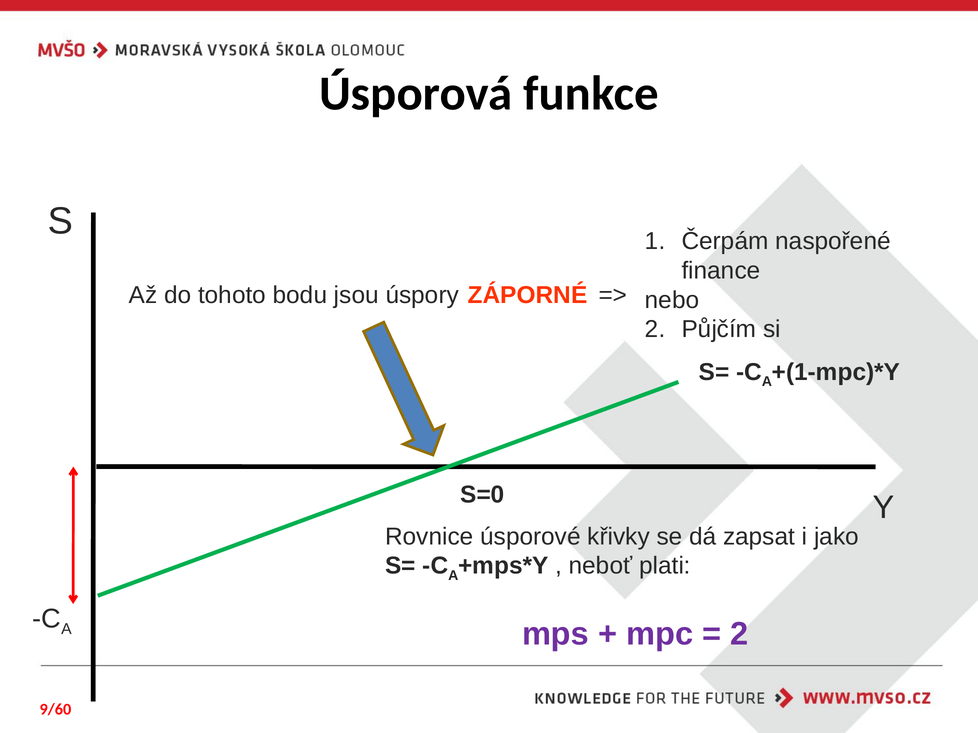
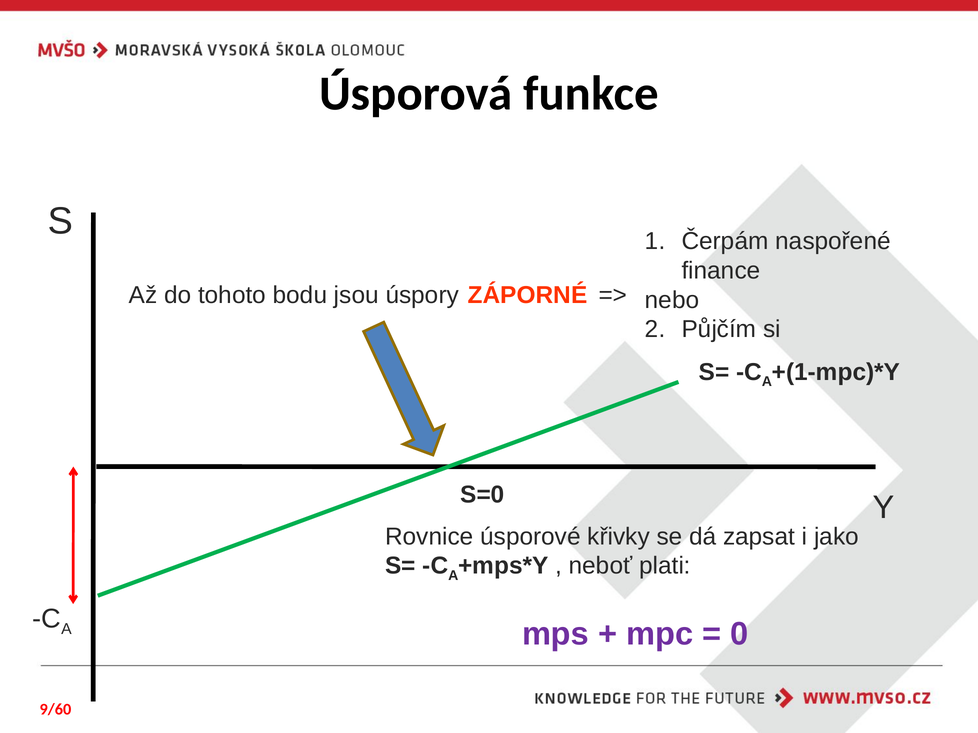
2: 2 -> 0 (739, 634)
